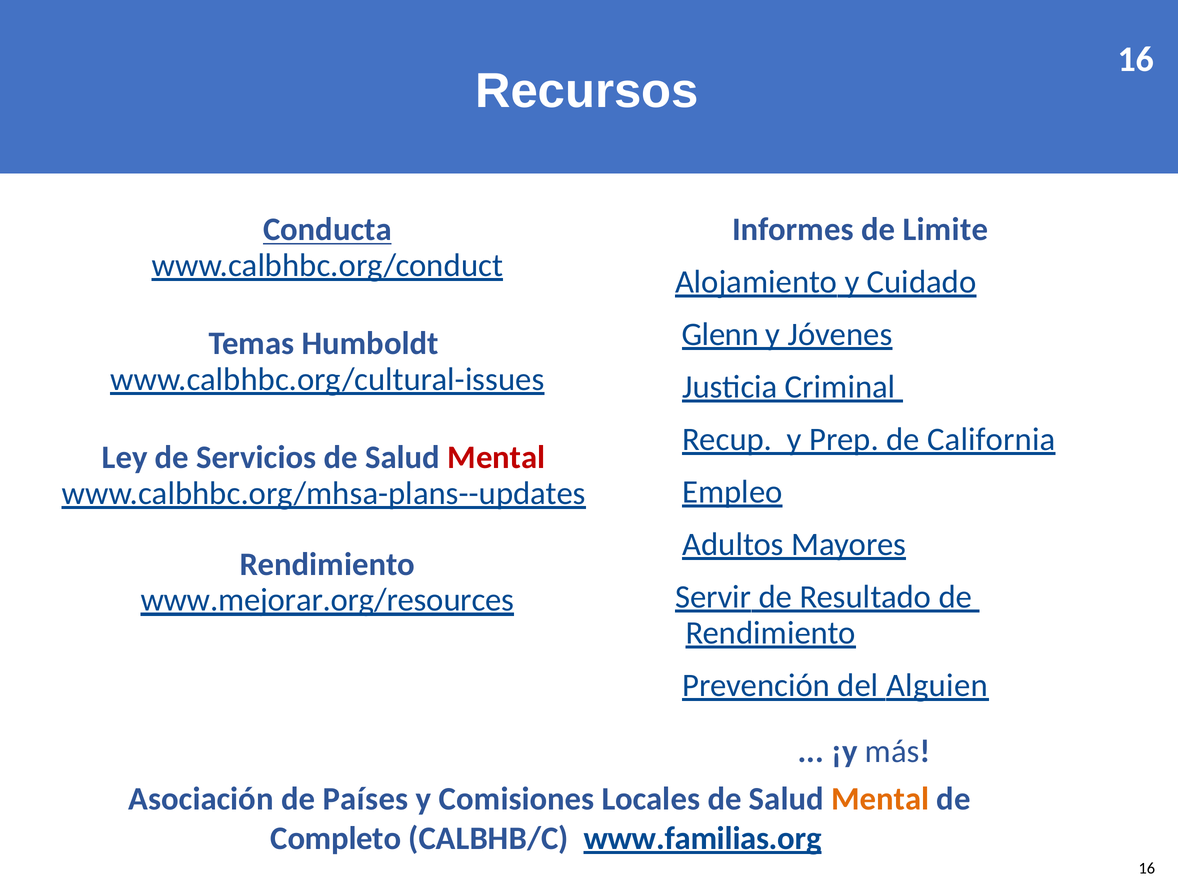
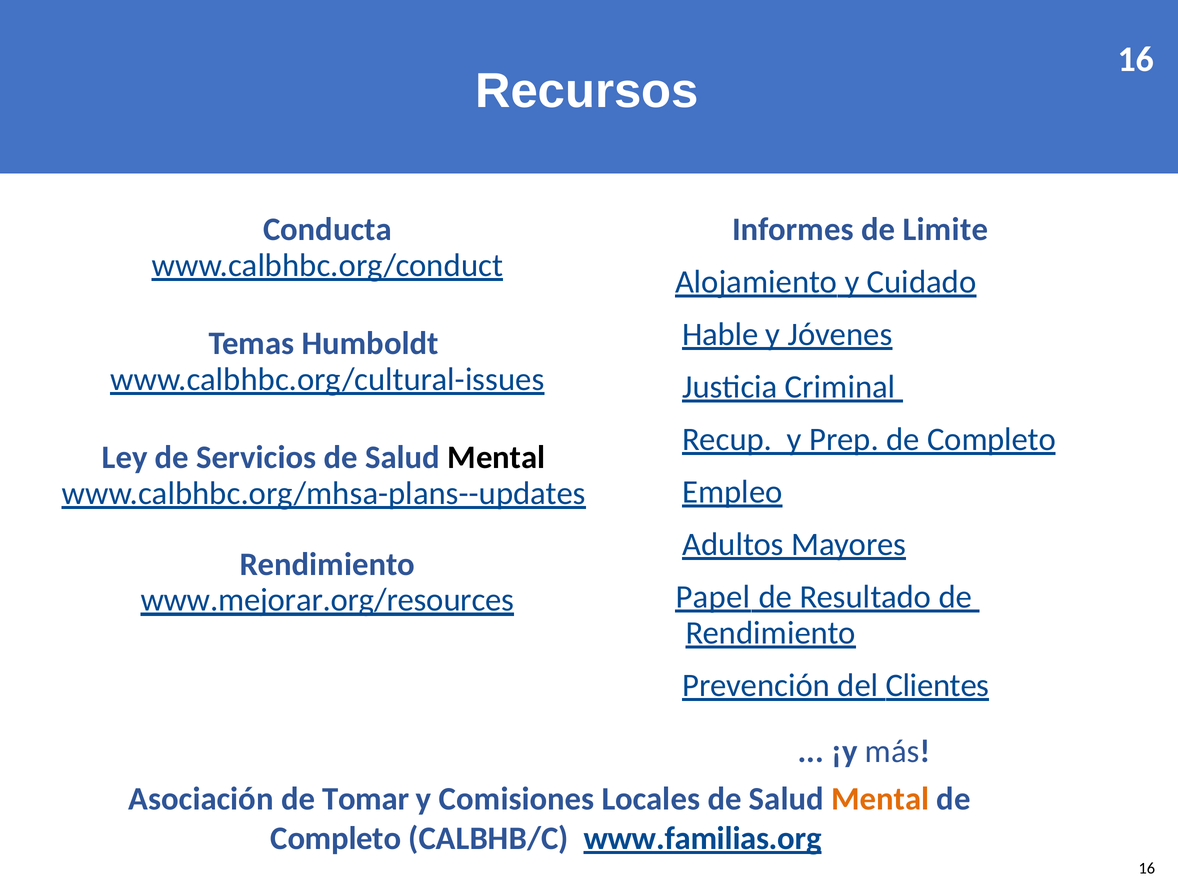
Conducta underline: present -> none (327, 230)
Glenn: Glenn -> Hable (720, 334)
Prep de California: California -> Completo (992, 439)
Mental colour: red -> black (496, 457)
Servir: Servir -> Papel (713, 597)
Alguien: Alguien -> Clientes (937, 685)
Países: Países -> Tomar (366, 798)
